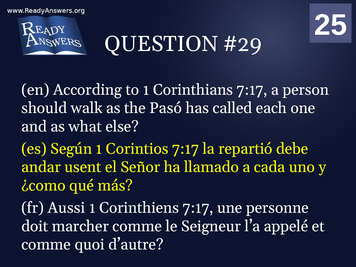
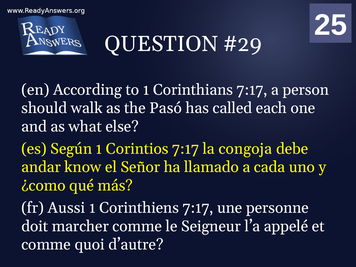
repartió: repartió -> congoja (245, 149)
usent: usent -> know (83, 167)
